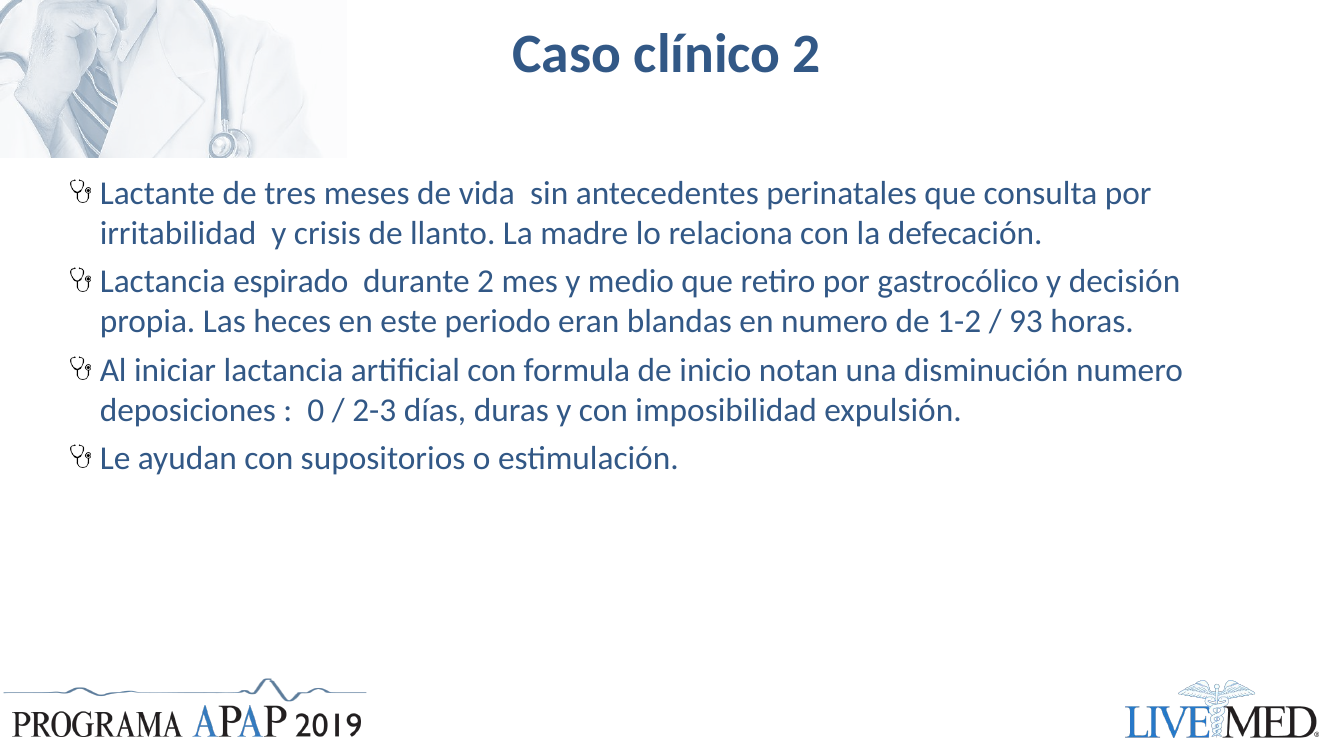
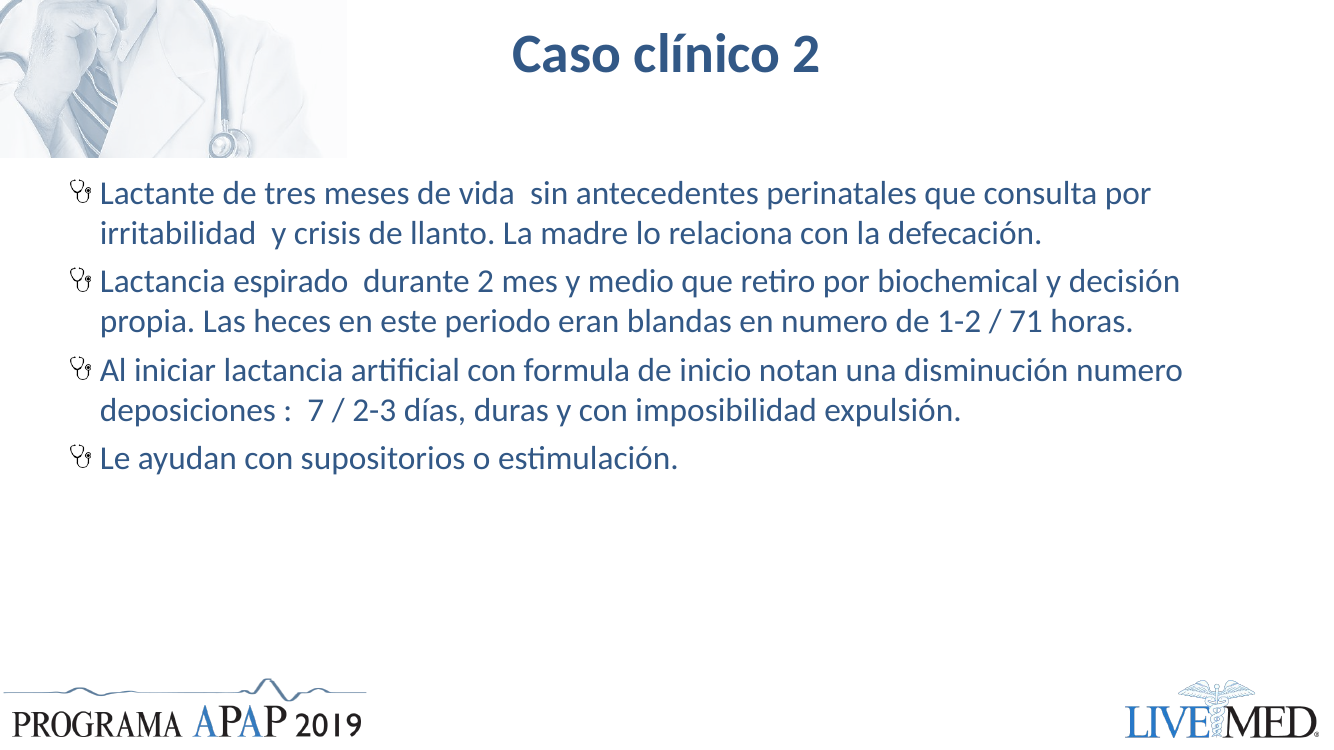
gastrocólico: gastrocólico -> biochemical (958, 282)
93: 93 -> 71 (1026, 322)
0: 0 -> 7 (316, 411)
